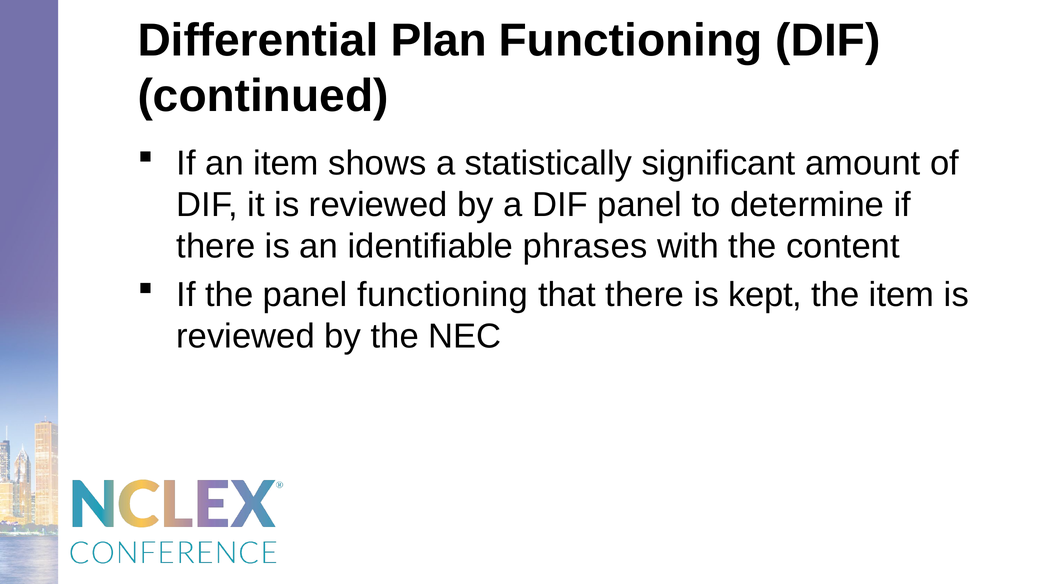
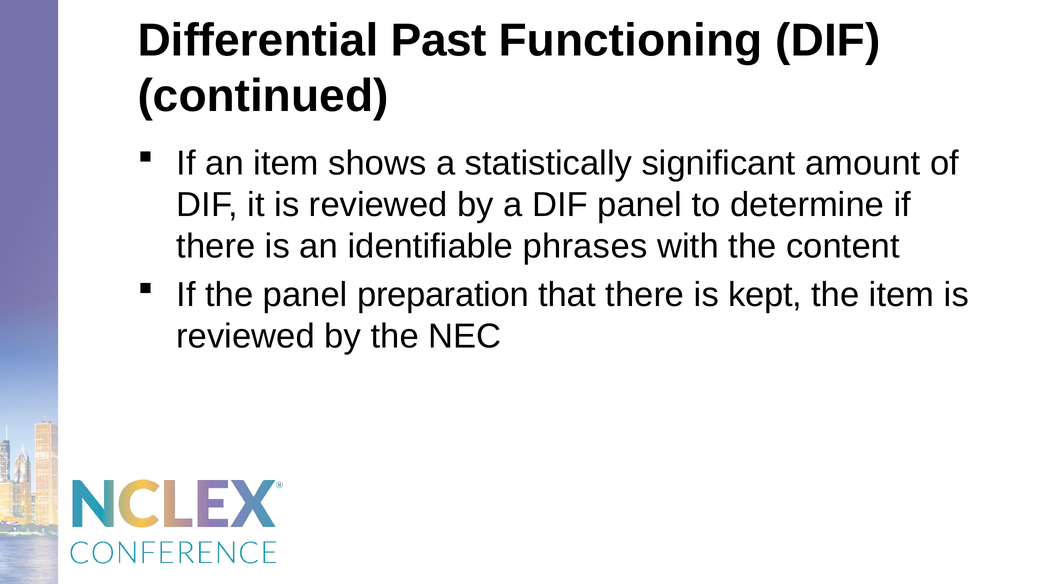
Plan: Plan -> Past (439, 40)
panel functioning: functioning -> preparation (443, 295)
